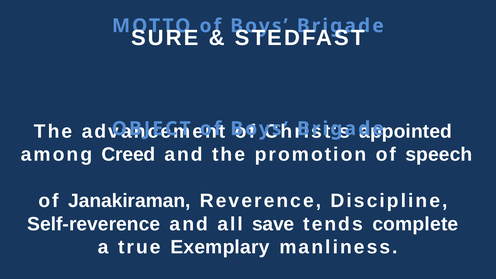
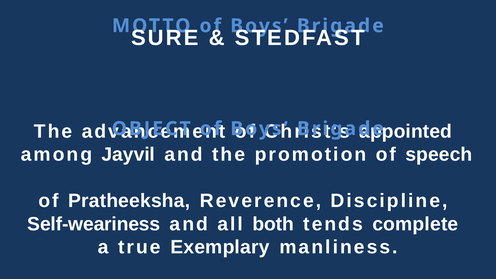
Creed: Creed -> Jayvil (128, 155)
Janakiraman: Janakiraman -> Pratheeksha (129, 201)
Self-reverence: Self-reverence -> Self-weariness (94, 224)
save: save -> both (273, 224)
